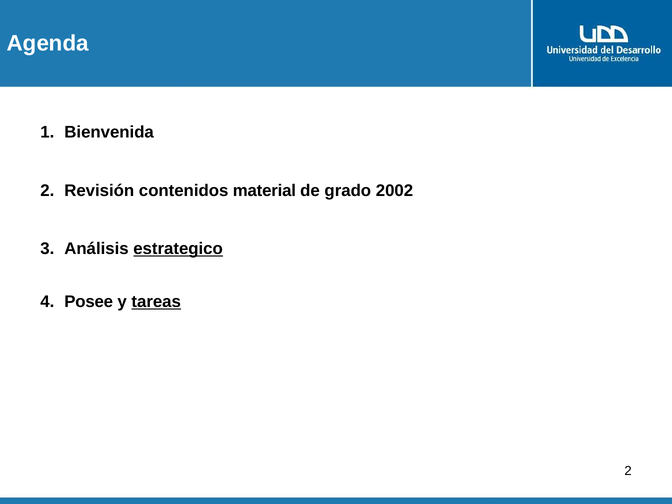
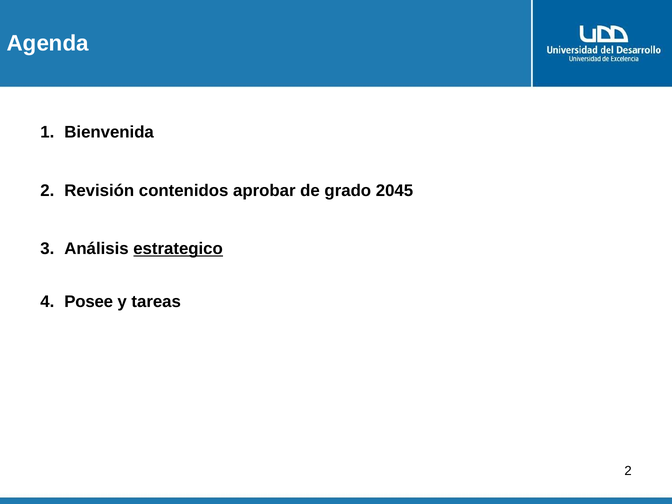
material: material -> aprobar (264, 190)
2002: 2002 -> 2045 (394, 190)
tareas underline: present -> none (156, 302)
